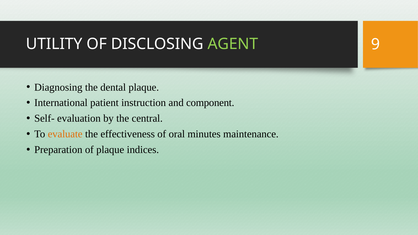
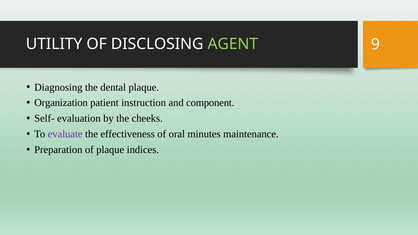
International: International -> Organization (61, 103)
central: central -> cheeks (147, 119)
evaluate colour: orange -> purple (65, 134)
